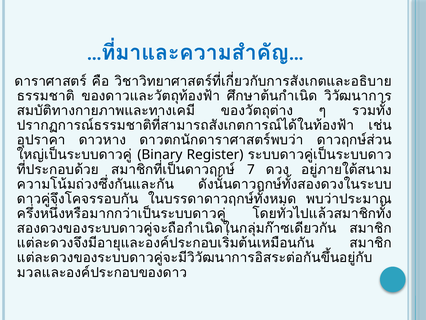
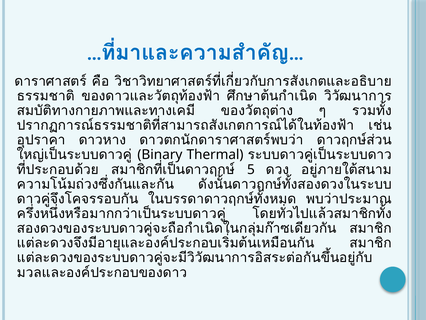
Register: Register -> Thermal (215, 155)
7: 7 -> 5 (251, 169)
